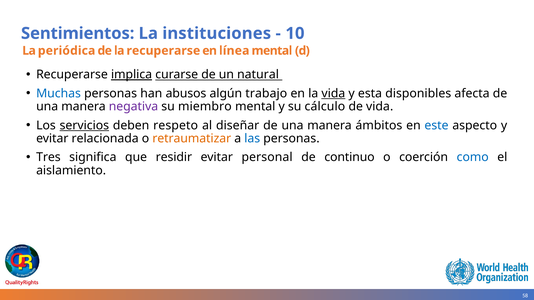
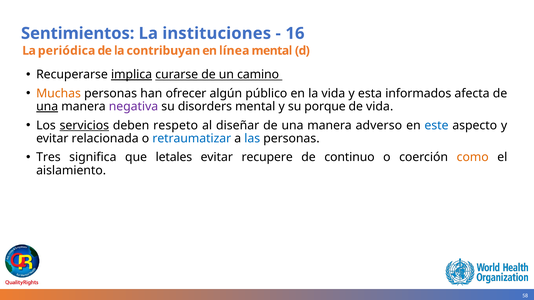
10: 10 -> 16 (295, 33)
la recuperarse: recuperarse -> contribuyan (163, 51)
natural: natural -> camino (258, 75)
Muchas colour: blue -> orange (59, 93)
abusos: abusos -> ofrecer (186, 93)
trabajo: trabajo -> público (266, 93)
vida underline: present -> none (333, 93)
disponibles: disponibles -> informados (418, 93)
una underline: none -> present (47, 107)
miembro: miembro -> disorders (205, 107)
cálculo: cálculo -> porque (325, 107)
ámbitos: ámbitos -> adverso (379, 125)
retraumatizar colour: orange -> blue (192, 139)
residir: residir -> letales (174, 157)
personal: personal -> recupere (267, 157)
como colour: blue -> orange (473, 157)
